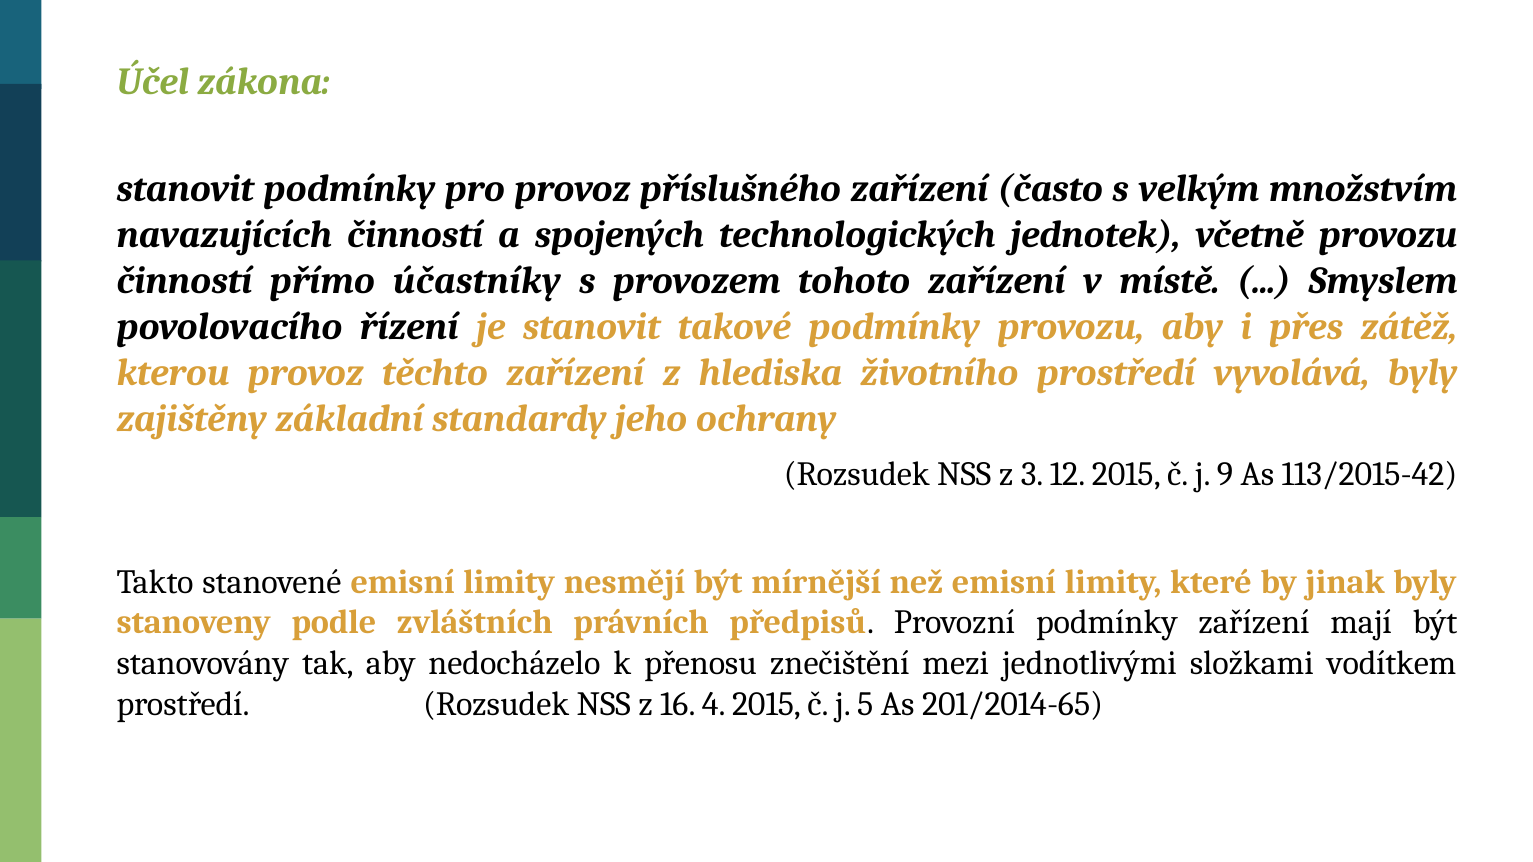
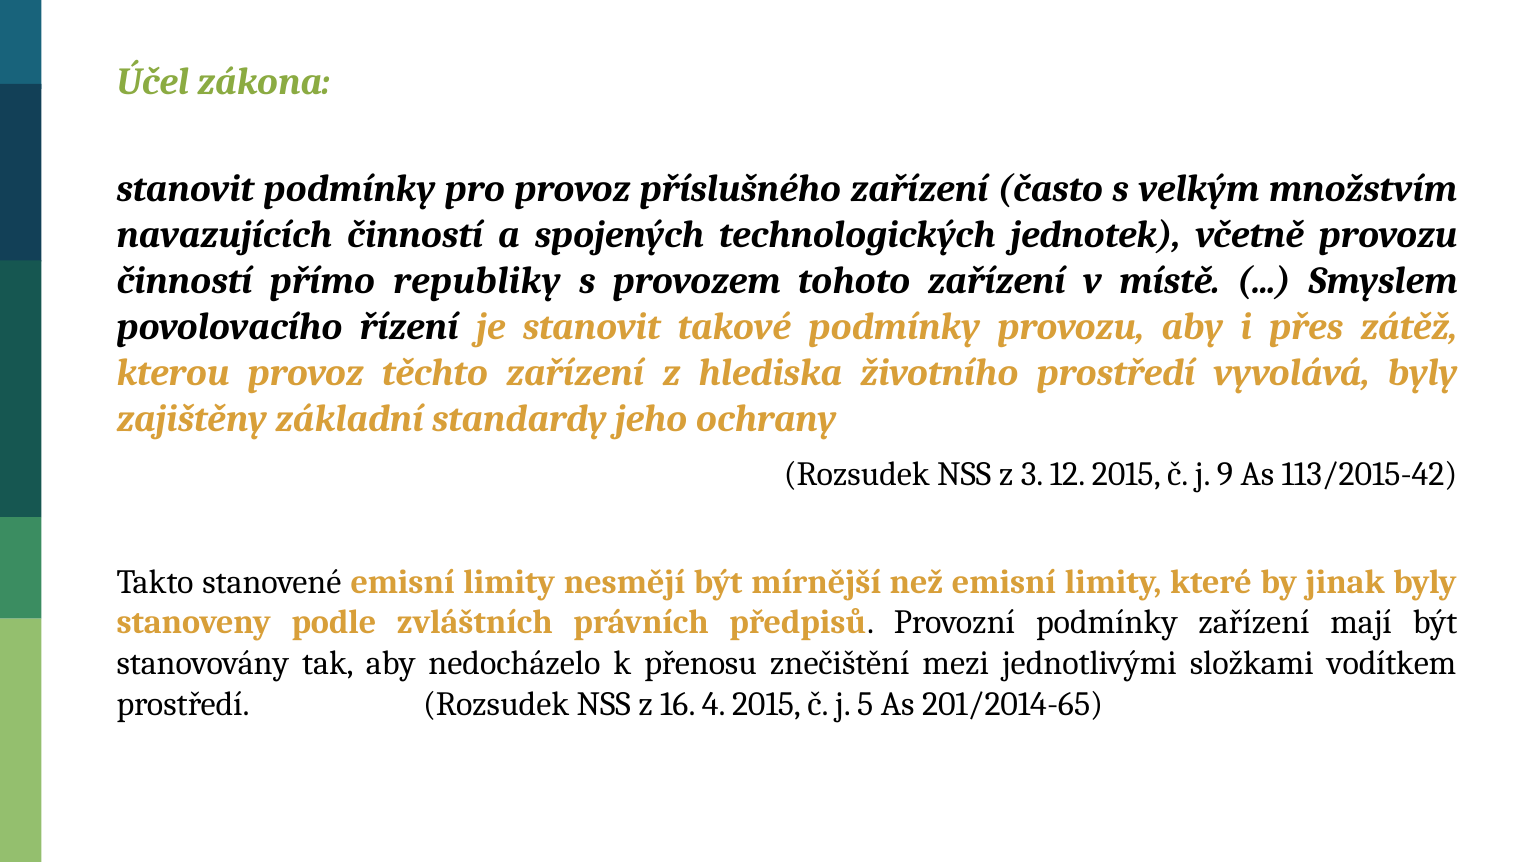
účastníky: účastníky -> republiky (477, 281)
